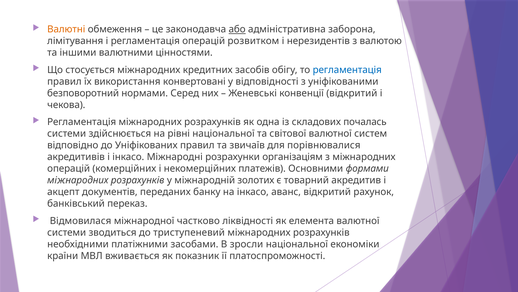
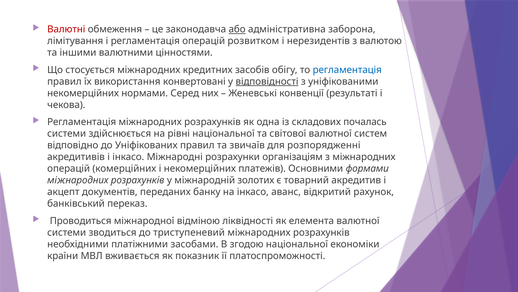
Валютні colour: orange -> red (66, 29)
відповідності underline: none -> present (267, 81)
безповоротний: безповоротний -> некомерційних (83, 93)
конвенції відкритий: відкритий -> результаті (352, 93)
порівнювалися: порівнювалися -> розпорядженні (324, 145)
Відмовилася: Відмовилася -> Проводиться (81, 220)
частково: частково -> відміною (198, 220)
зросли: зросли -> згодою (247, 244)
